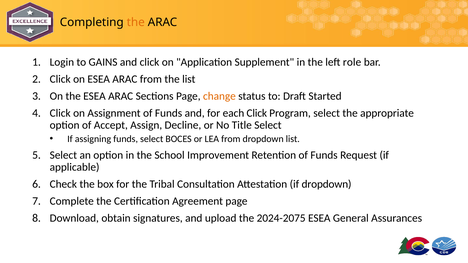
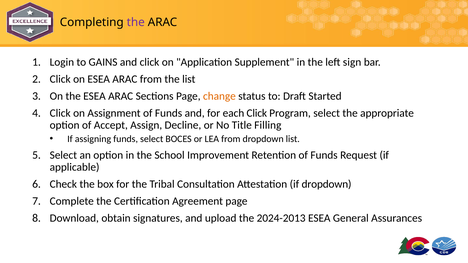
the colour: orange -> purple (136, 22)
role: role -> sign (352, 62)
Title Select: Select -> Filling (268, 125)
2024-2075: 2024-2075 -> 2024-2013 (281, 218)
